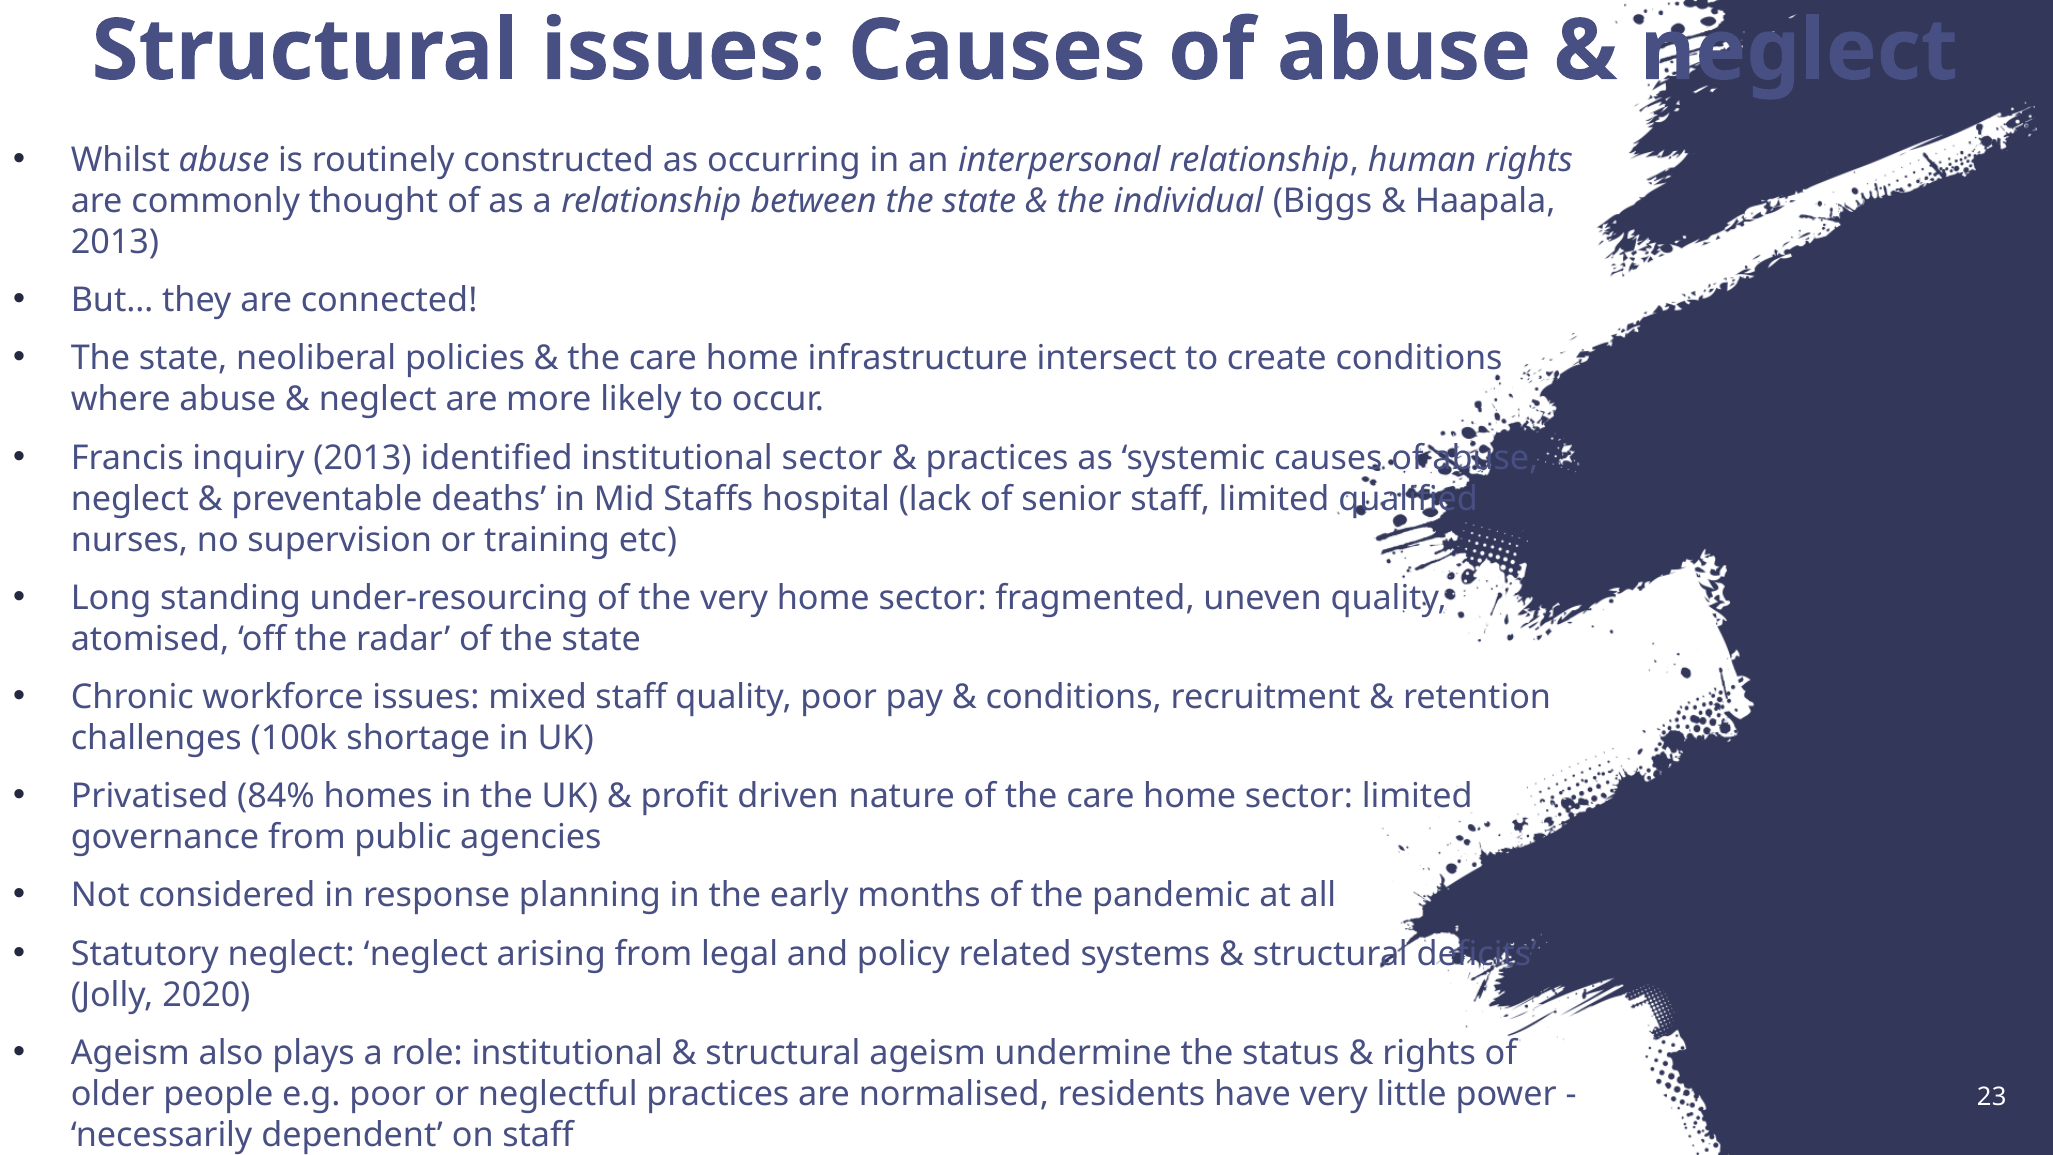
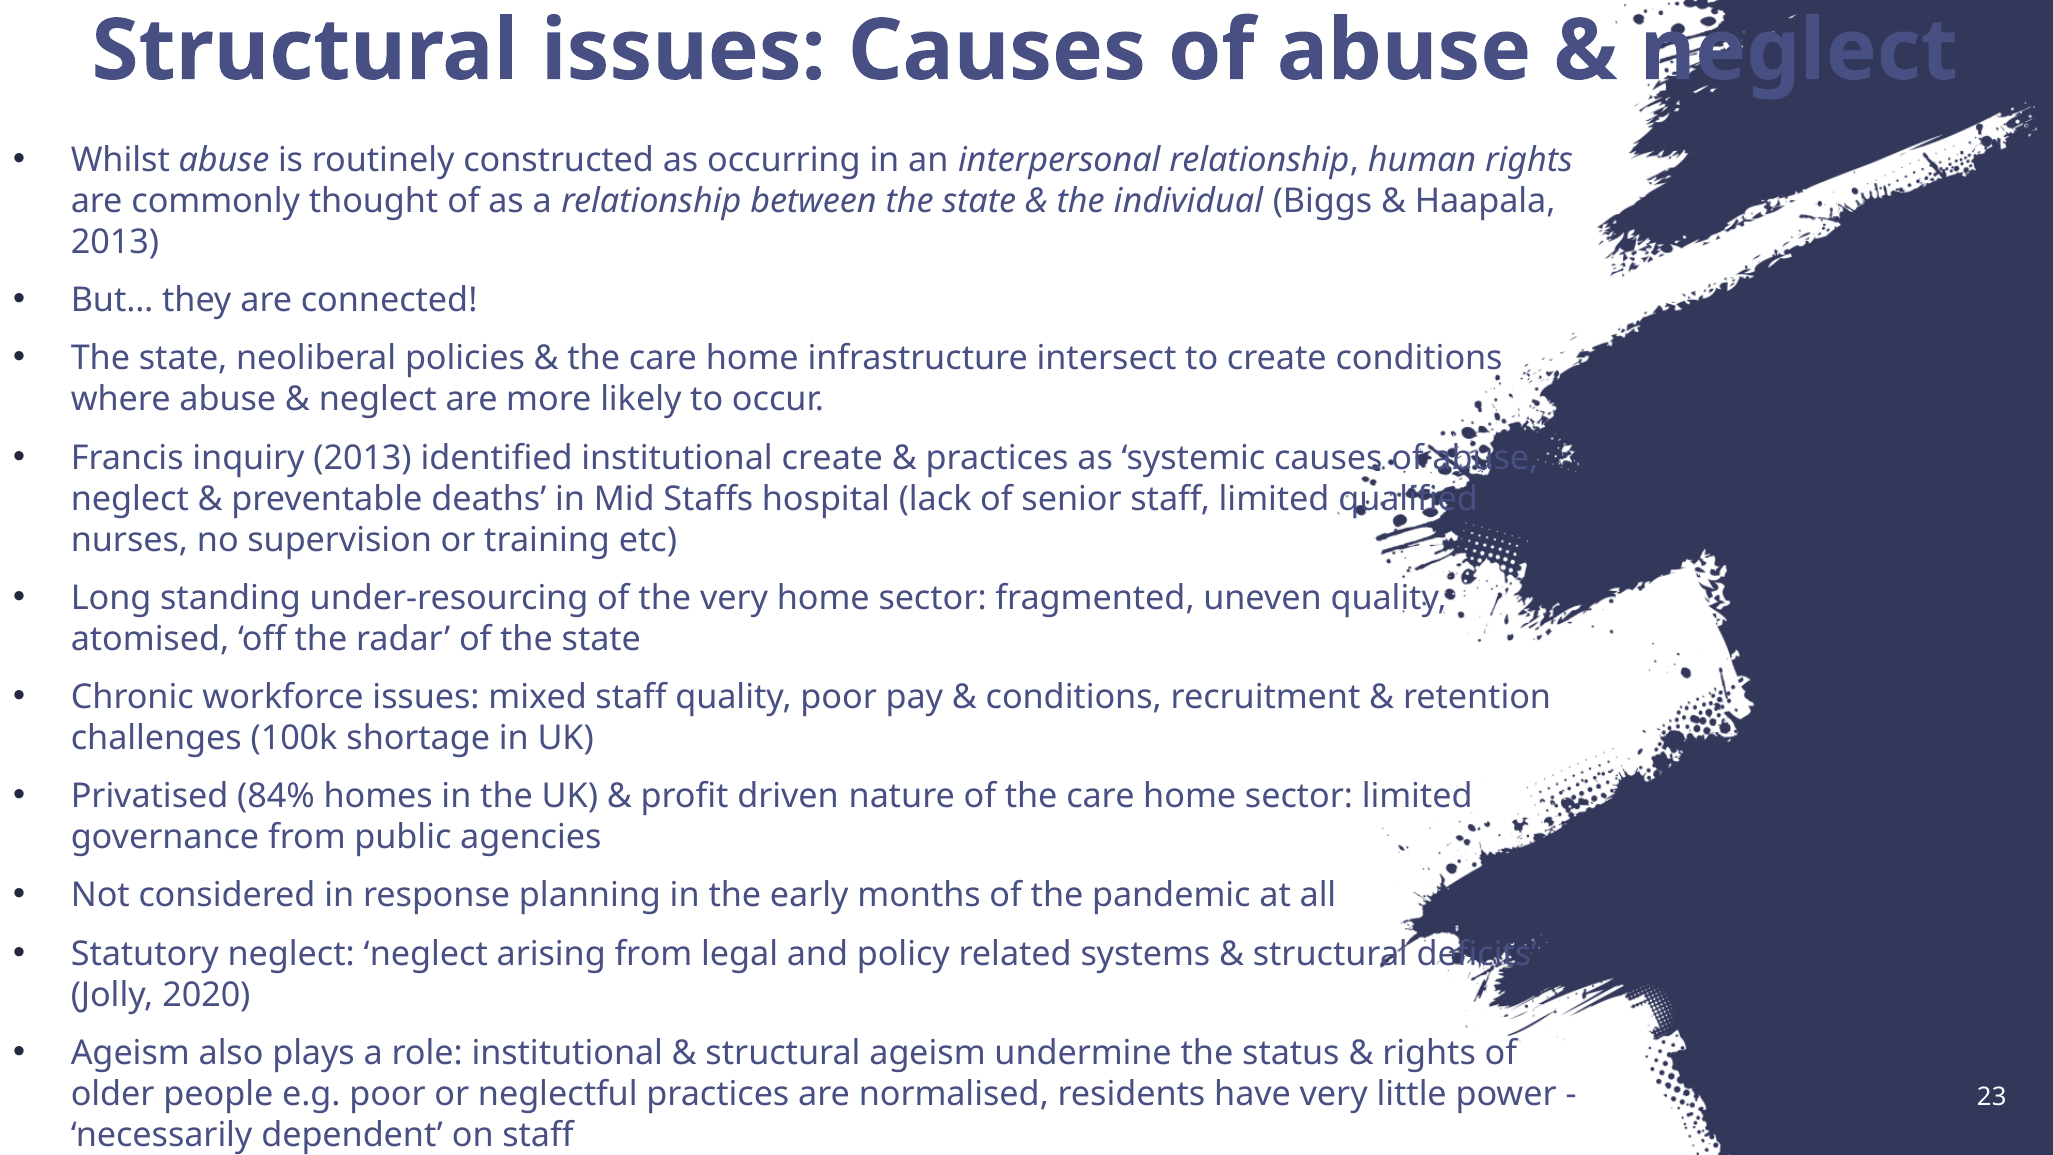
institutional sector: sector -> create (832, 458)
